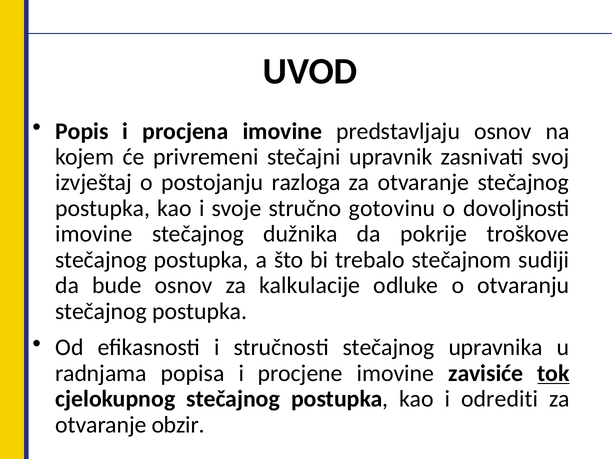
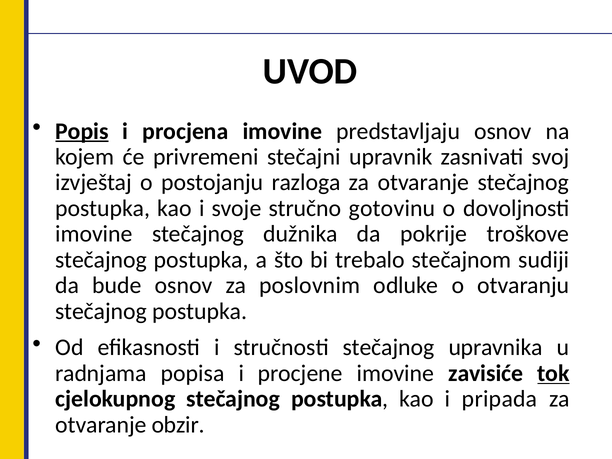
Popis underline: none -> present (82, 131)
kalkulacije: kalkulacije -> poslovnim (310, 285)
odrediti: odrediti -> pripada (500, 399)
